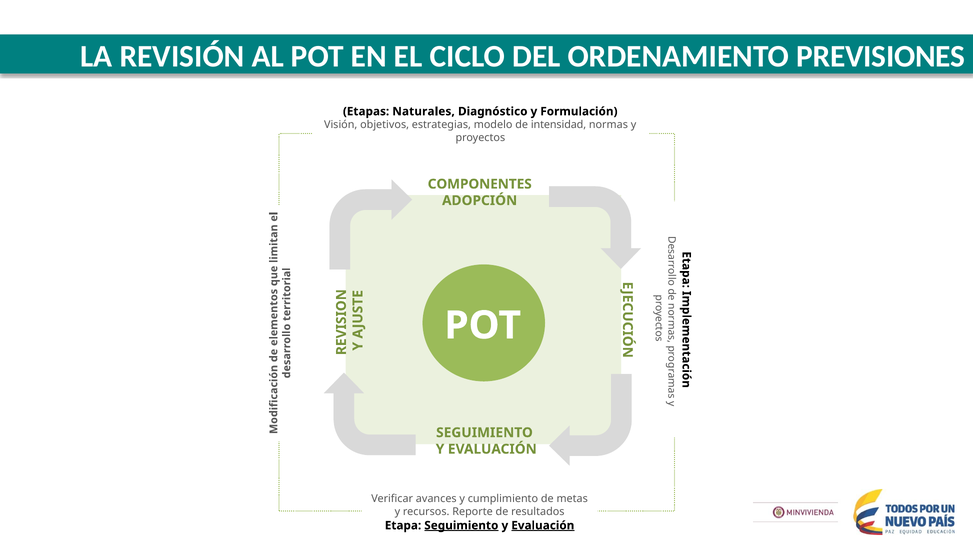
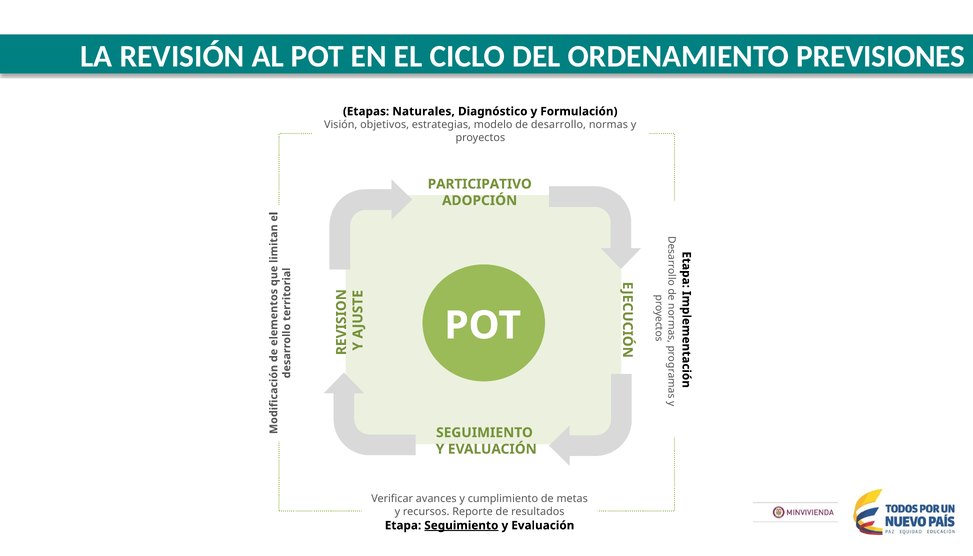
intensidad: intensidad -> desarrollo (558, 125)
COMPONENTES: COMPONENTES -> PARTICIPATIVO (480, 184)
Evaluación underline: present -> none (543, 525)
